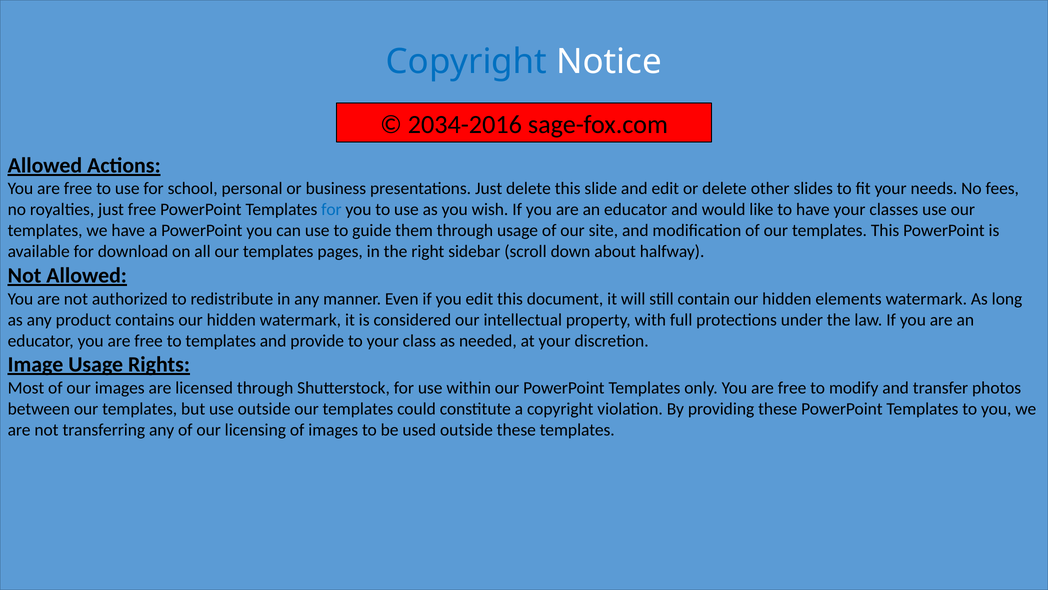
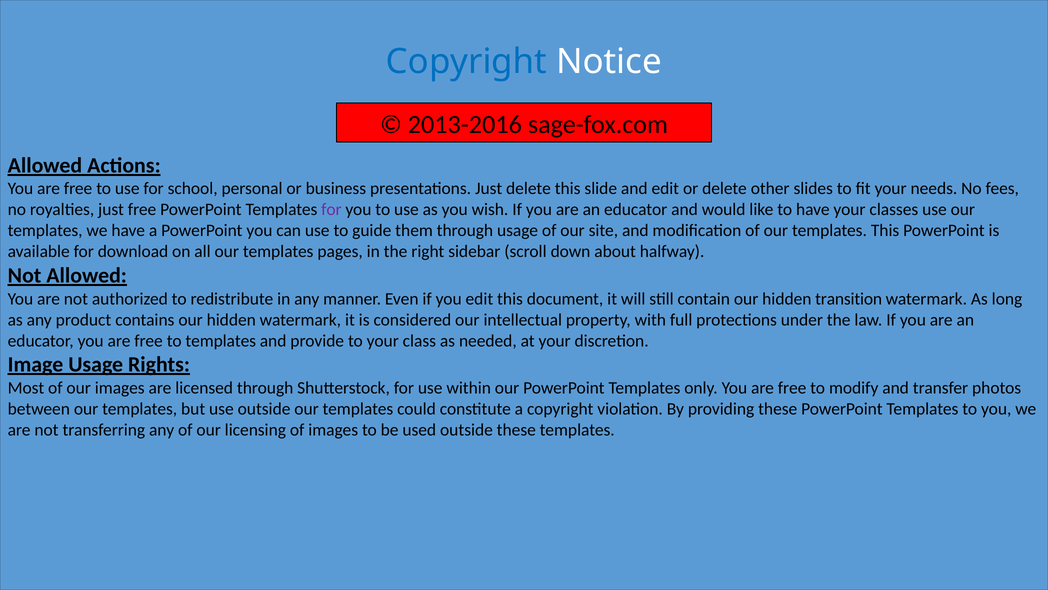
2034-2016: 2034-2016 -> 2013-2016 (465, 124)
for colour: blue -> purple (331, 209)
elements: elements -> transition (849, 299)
